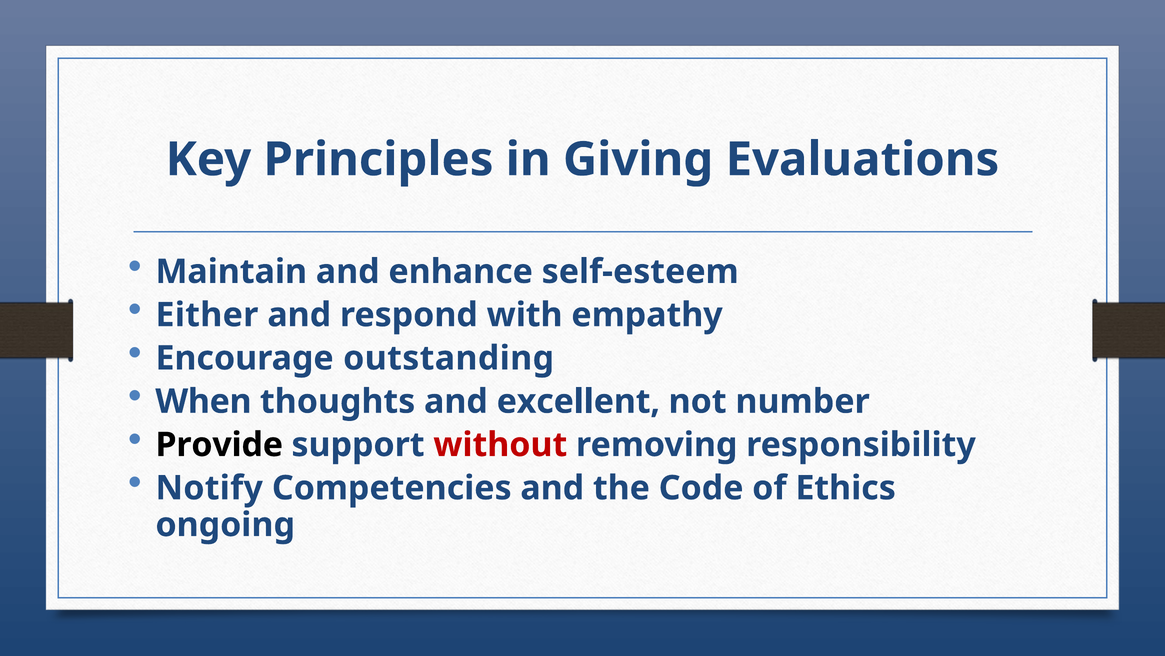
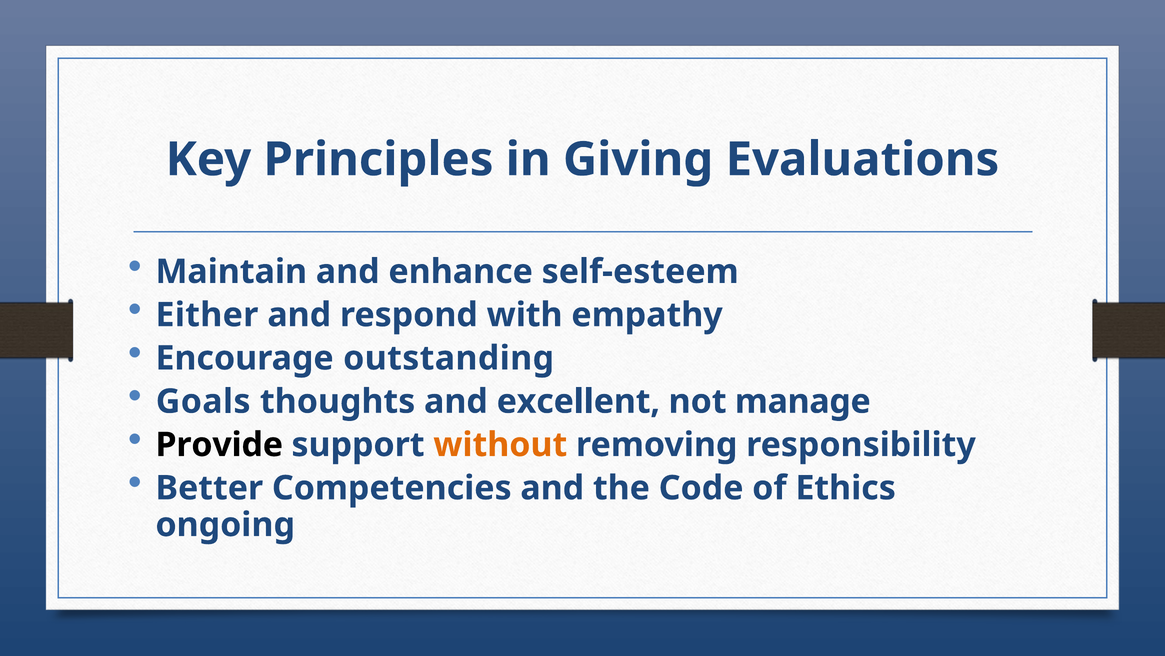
When: When -> Goals (203, 401)
number: number -> manage (803, 401)
without colour: red -> orange (500, 444)
Notify: Notify -> Better (209, 488)
